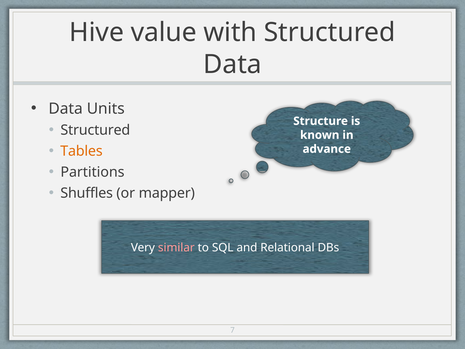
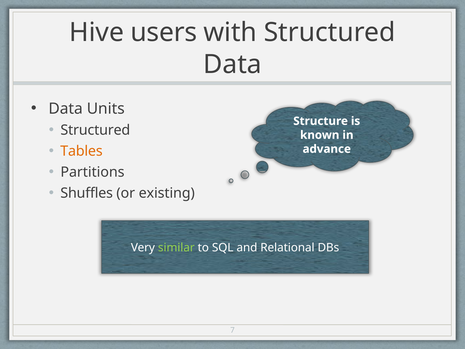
value: value -> users (164, 32)
mapper: mapper -> existing (167, 193)
similar colour: pink -> light green (176, 248)
